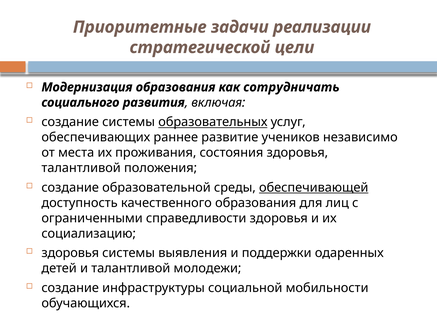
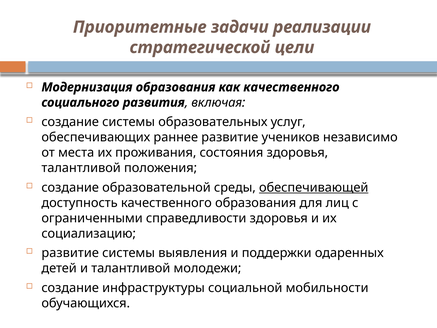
как сотрудничать: сотрудничать -> качественного (291, 87)
образовательных underline: present -> none (213, 122)
здоровья: здоровья -> развитие (70, 253)
